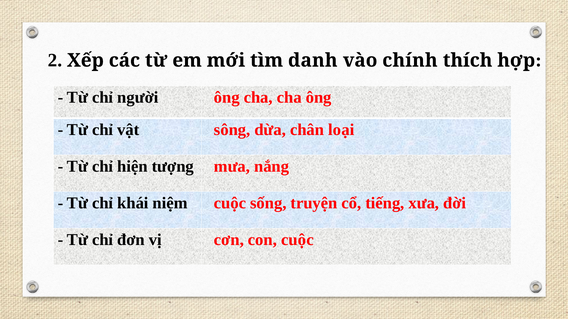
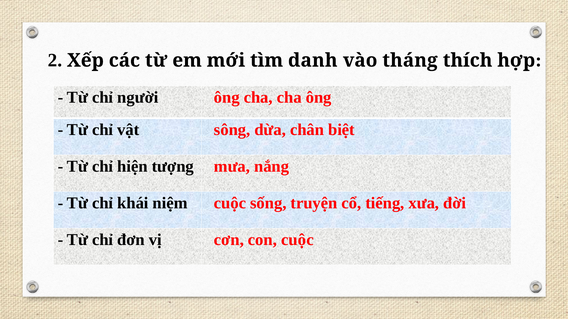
chính: chính -> tháng (410, 60)
loại: loại -> biệt (341, 130)
